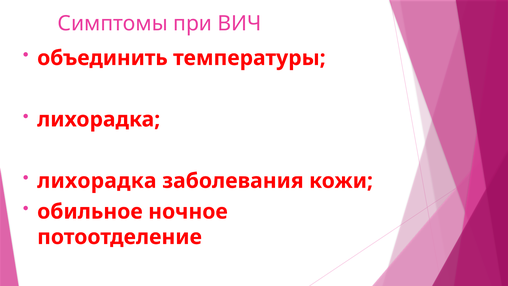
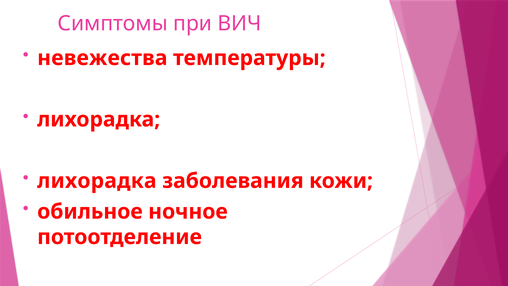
объединить: объединить -> невежества (102, 58)
